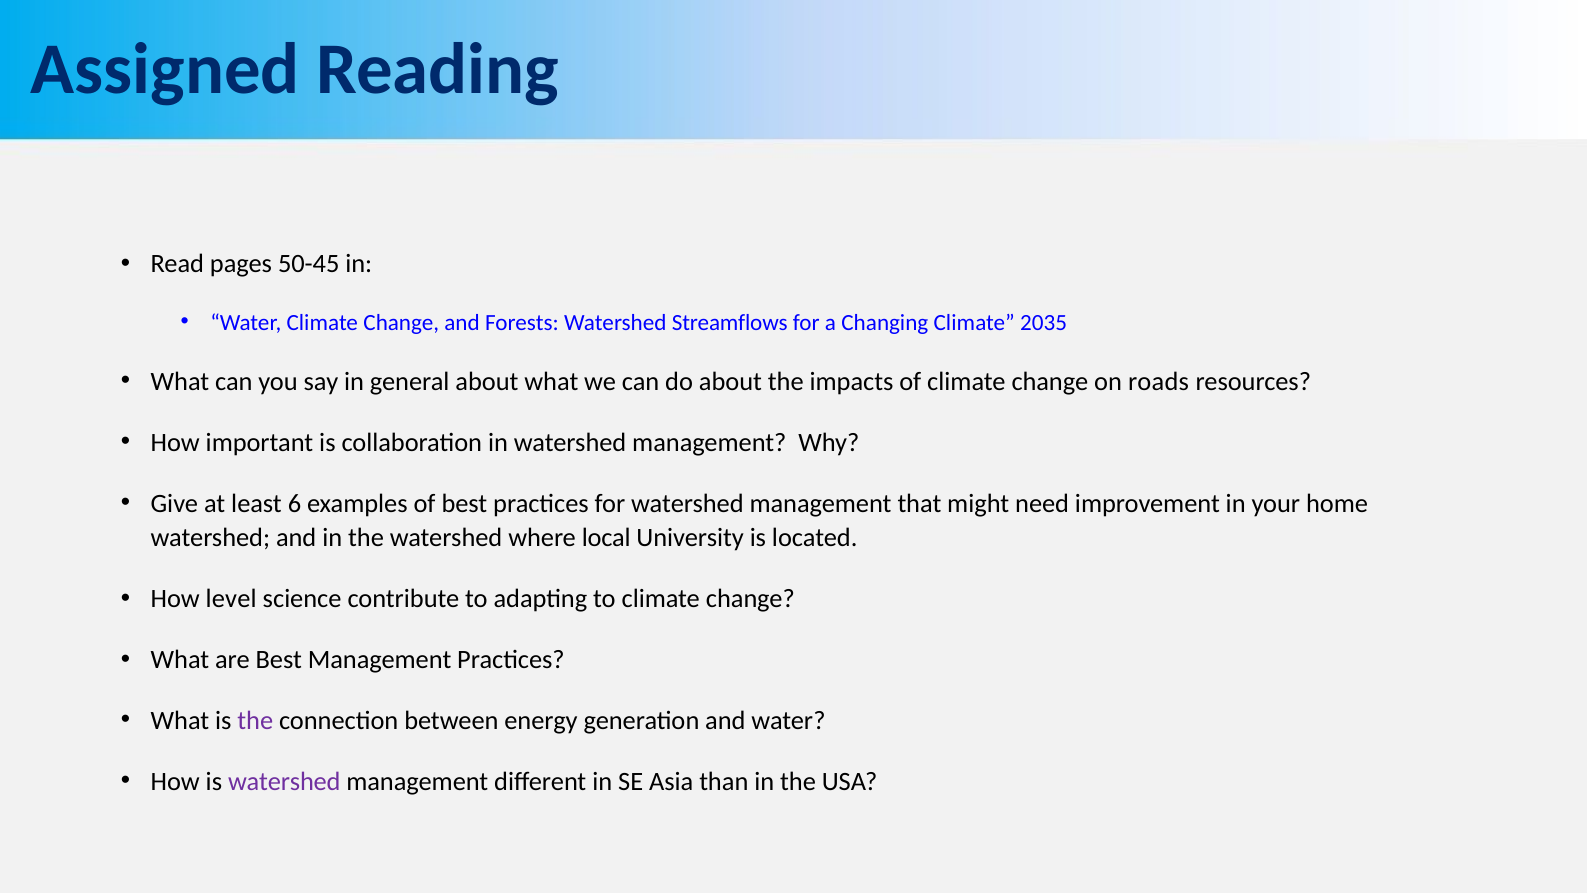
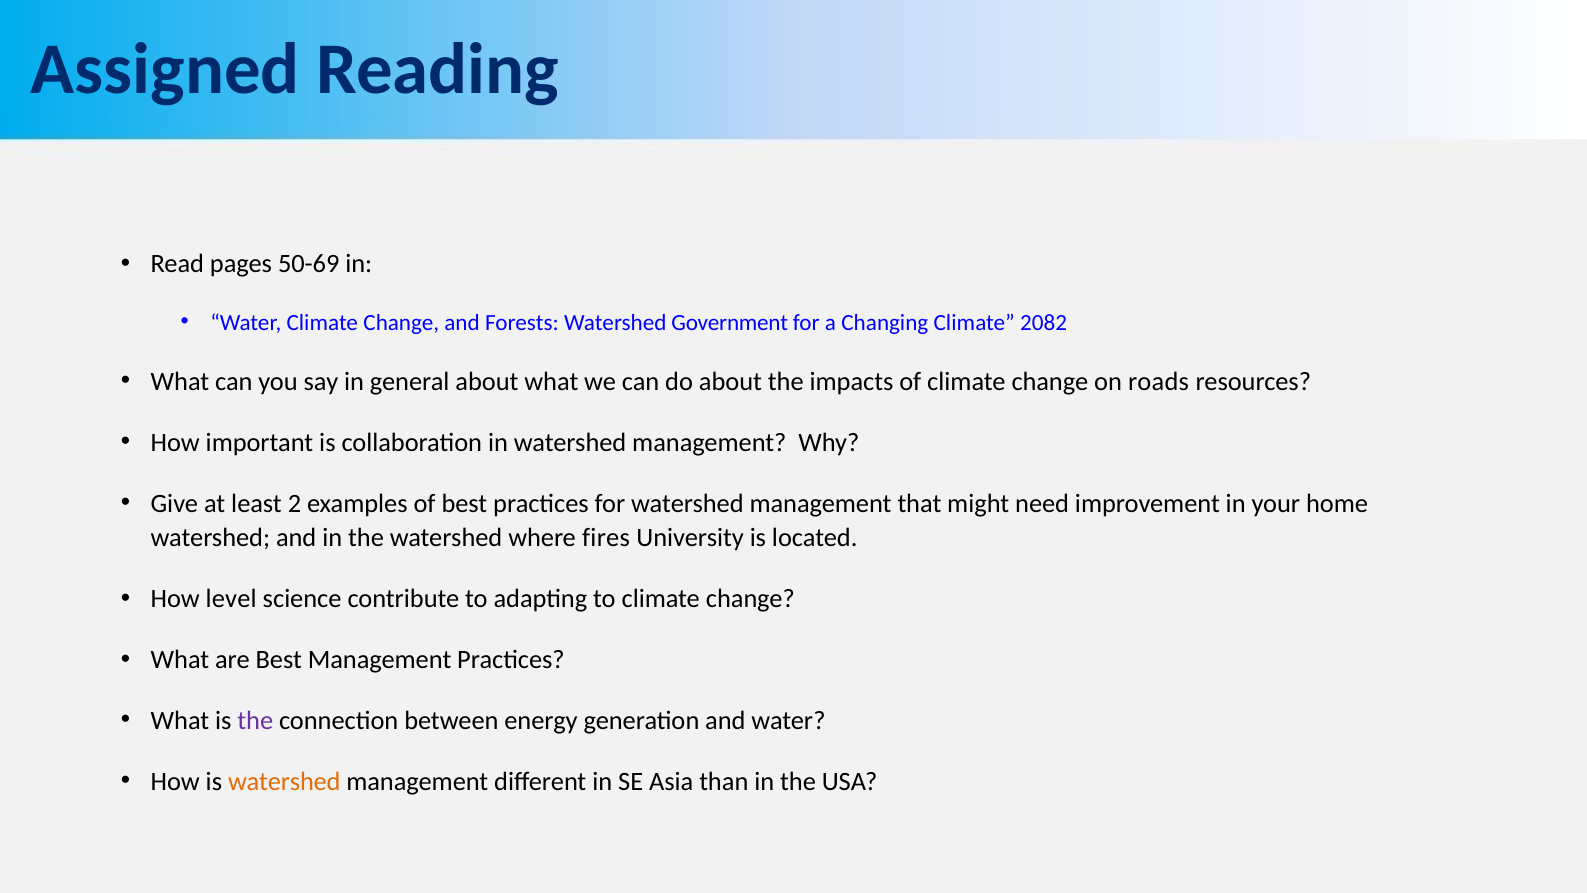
50-45: 50-45 -> 50-69 (309, 264)
Streamflows: Streamflows -> Government (730, 322)
2035: 2035 -> 2082 (1044, 322)
6: 6 -> 2 (294, 503)
local: local -> fires (606, 538)
watershed colour: purple -> orange (284, 782)
